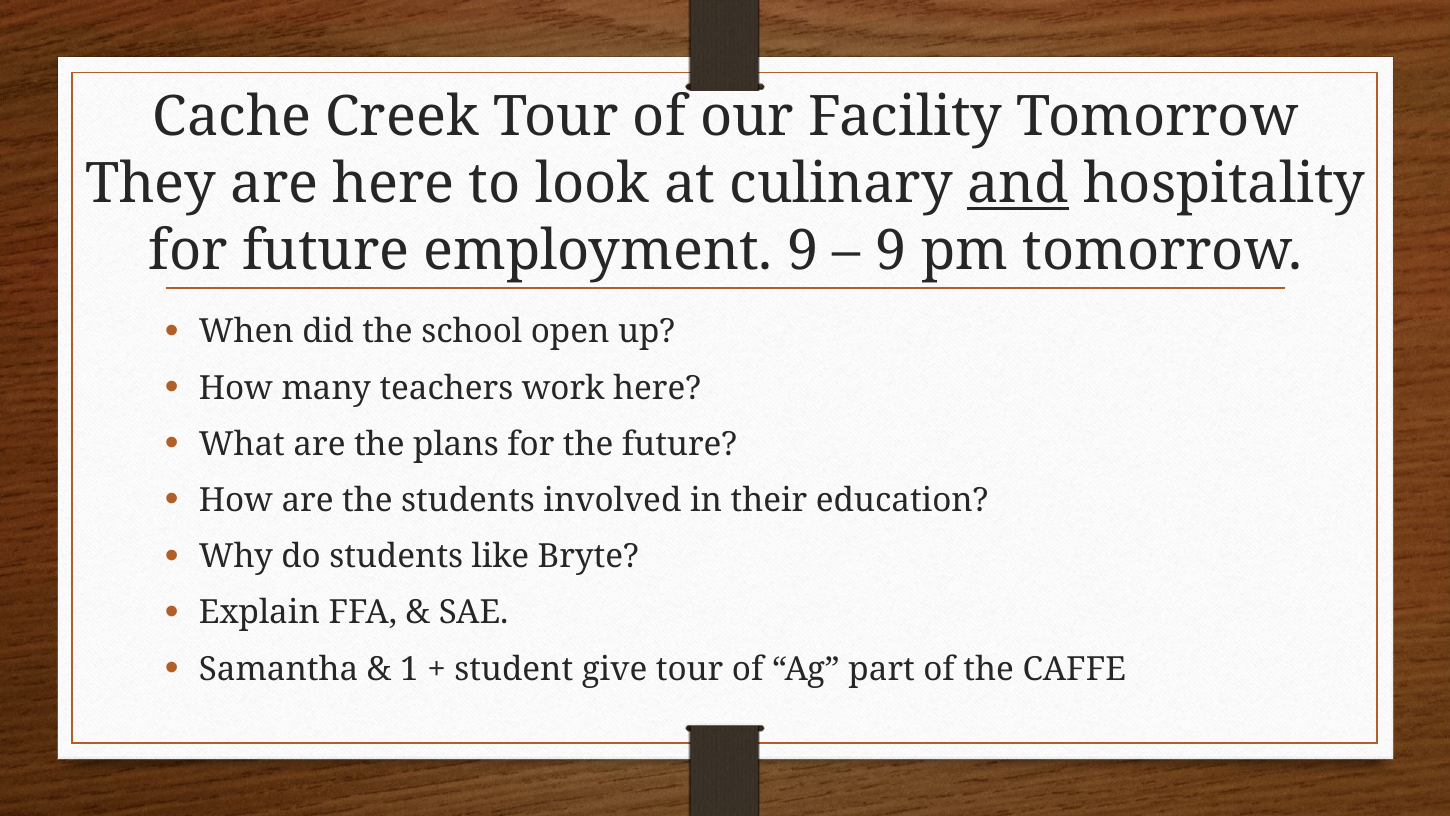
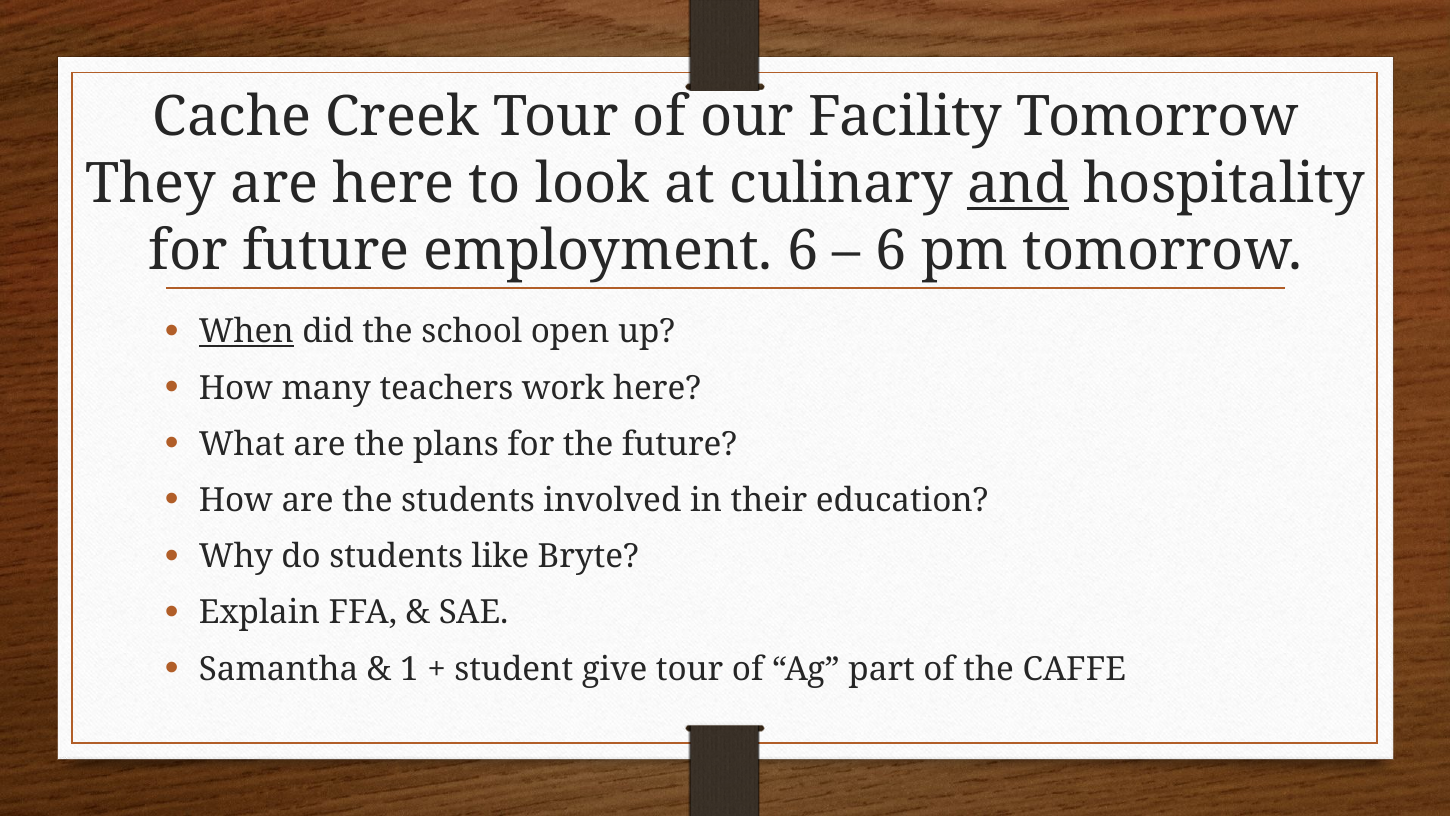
employment 9: 9 -> 6 (803, 251)
9: 9 -> 6 (891, 251)
When underline: none -> present (246, 332)
